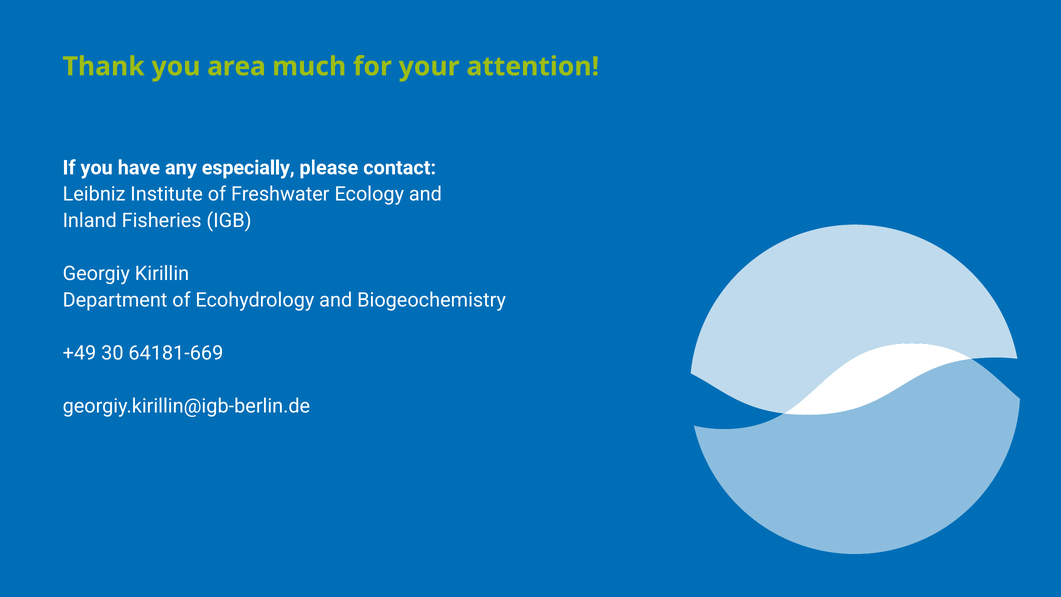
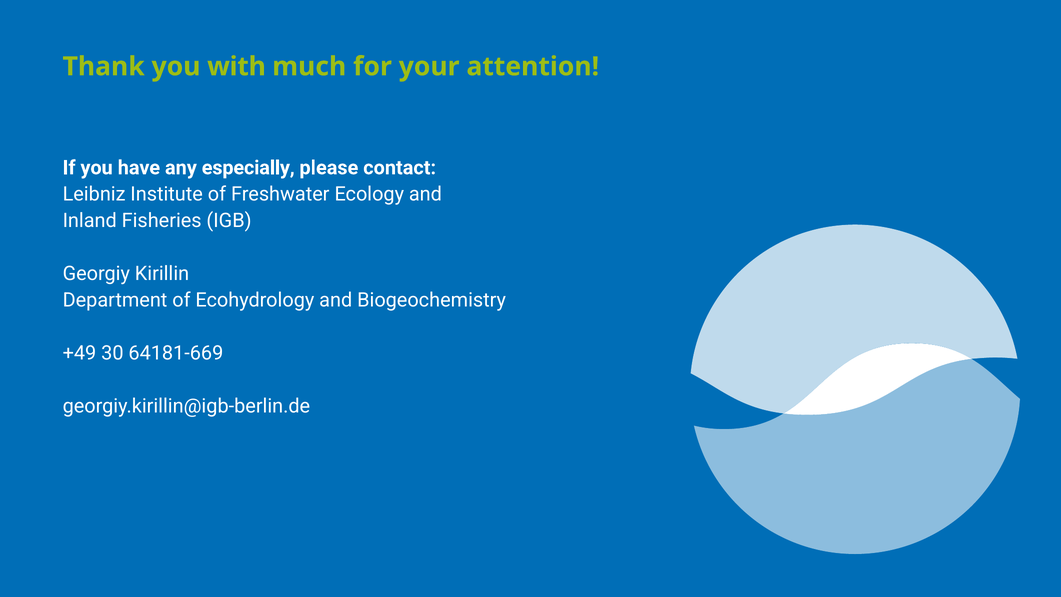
area: area -> with (237, 67)
